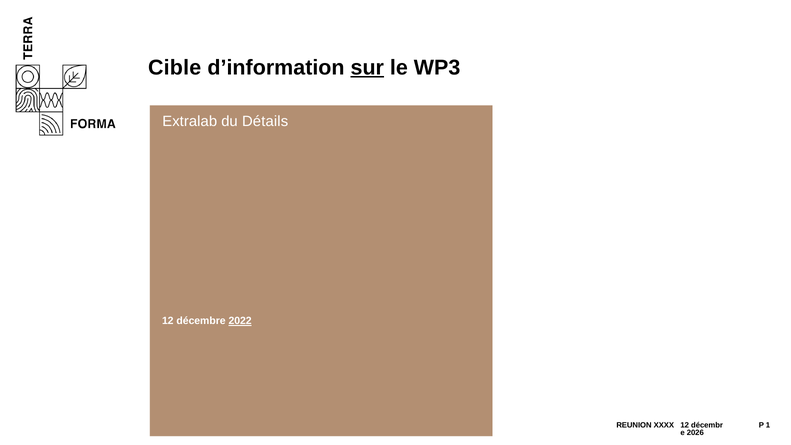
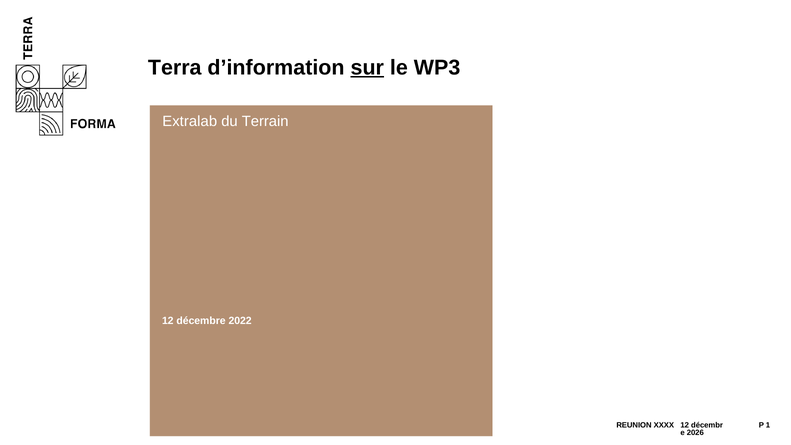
Cible: Cible -> Terra (175, 68)
Détails: Détails -> Terrain (265, 121)
2022 underline: present -> none (240, 321)
